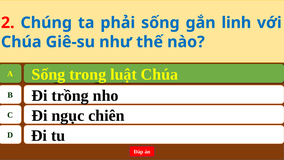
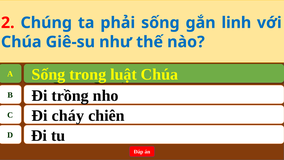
ngục: ngục -> cháy (68, 115)
